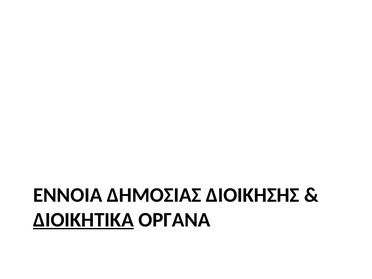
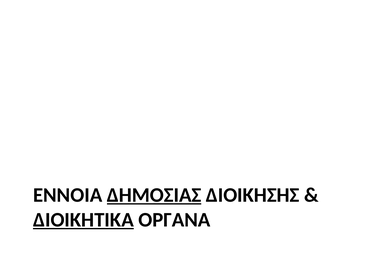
ΔΗΜΟΣΙΑΣ underline: none -> present (154, 195)
